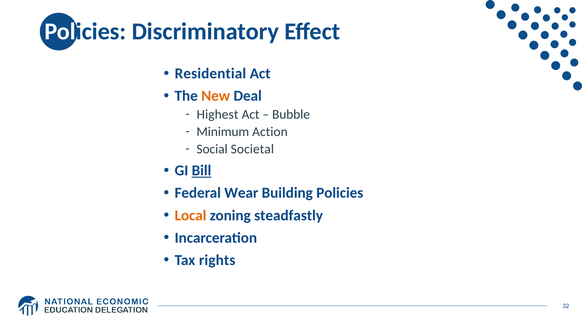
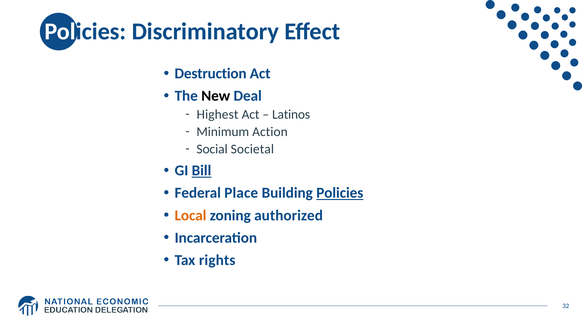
Residential: Residential -> Destruction (211, 74)
New colour: orange -> black (216, 96)
Bubble: Bubble -> Latinos (291, 114)
Wear: Wear -> Place (241, 193)
Policies underline: none -> present (340, 193)
steadfastly: steadfastly -> authorized (289, 216)
